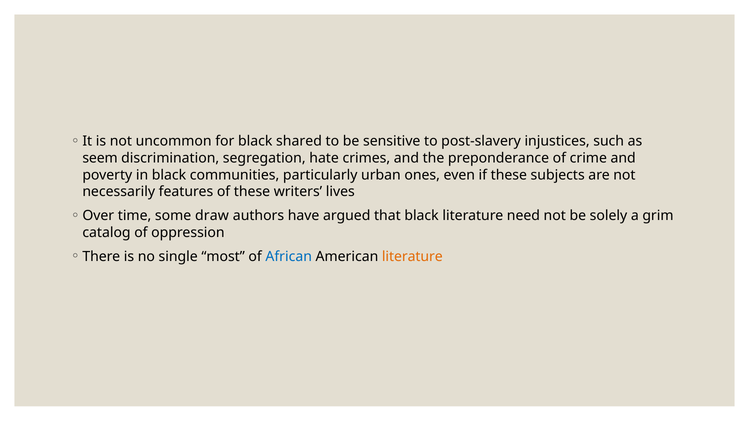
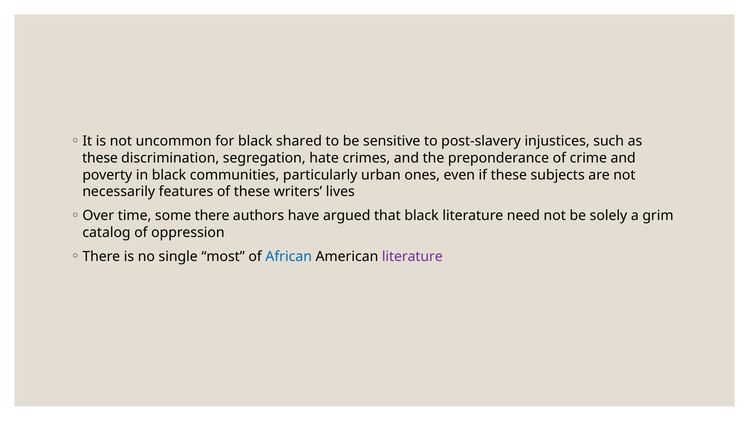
seem: seem -> these (100, 158)
some draw: draw -> there (212, 216)
literature colour: orange -> purple (412, 257)
